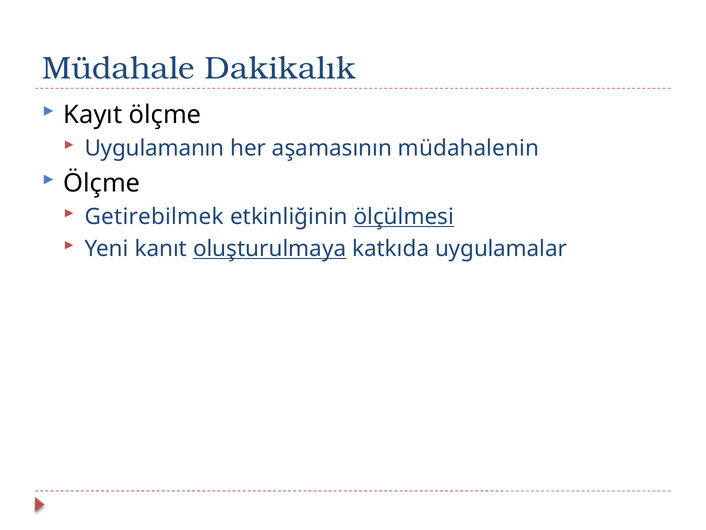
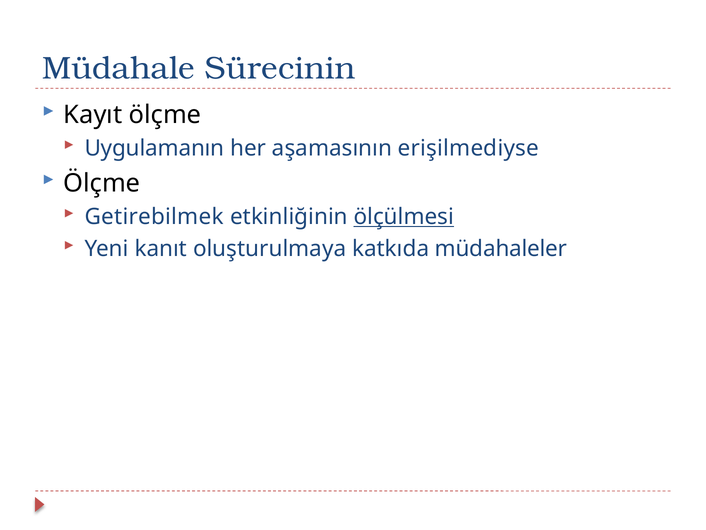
Dakikalık: Dakikalık -> Sürecinin (280, 68)
müdahalenin: müdahalenin -> erişilmediyse (468, 148)
oluşturulmaya underline: present -> none (270, 249)
uygulamalar: uygulamalar -> müdahaleler (501, 249)
